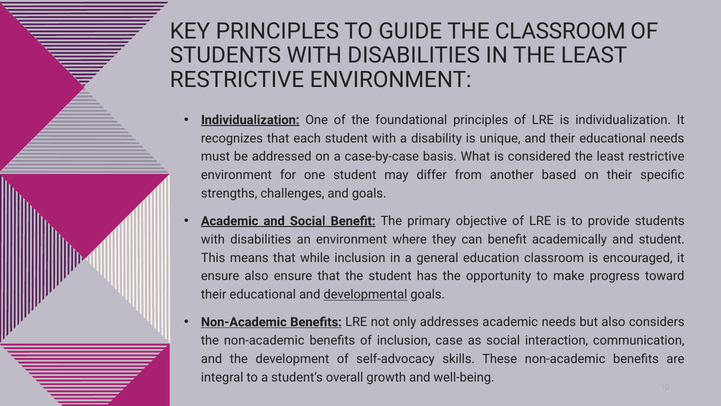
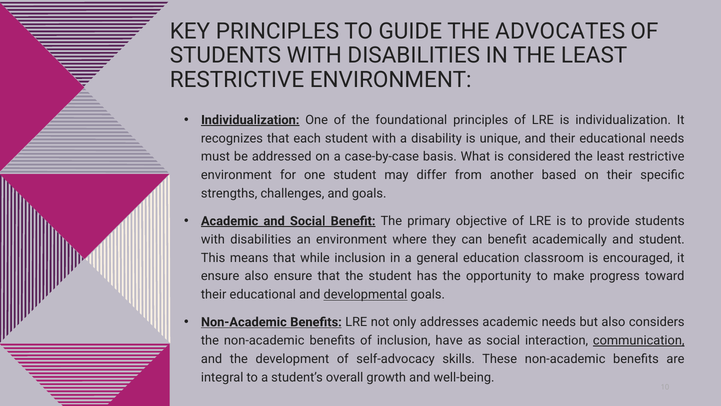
THE CLASSROOM: CLASSROOM -> ADVOCATES (560, 31)
case: case -> have (449, 340)
communication underline: none -> present (639, 340)
